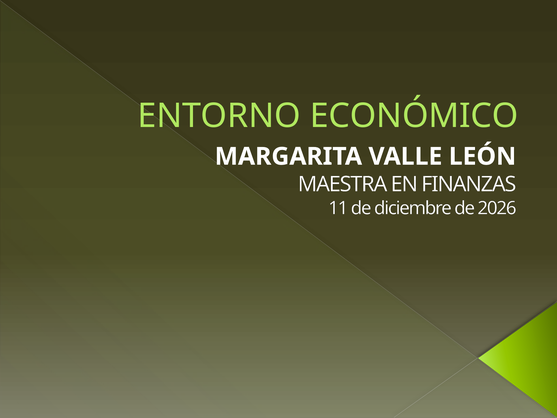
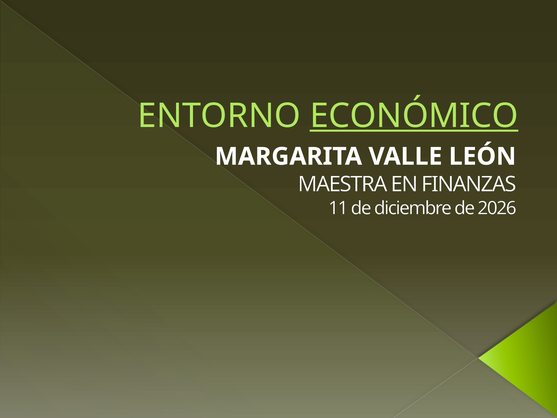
ECONÓMICO underline: none -> present (414, 116)
